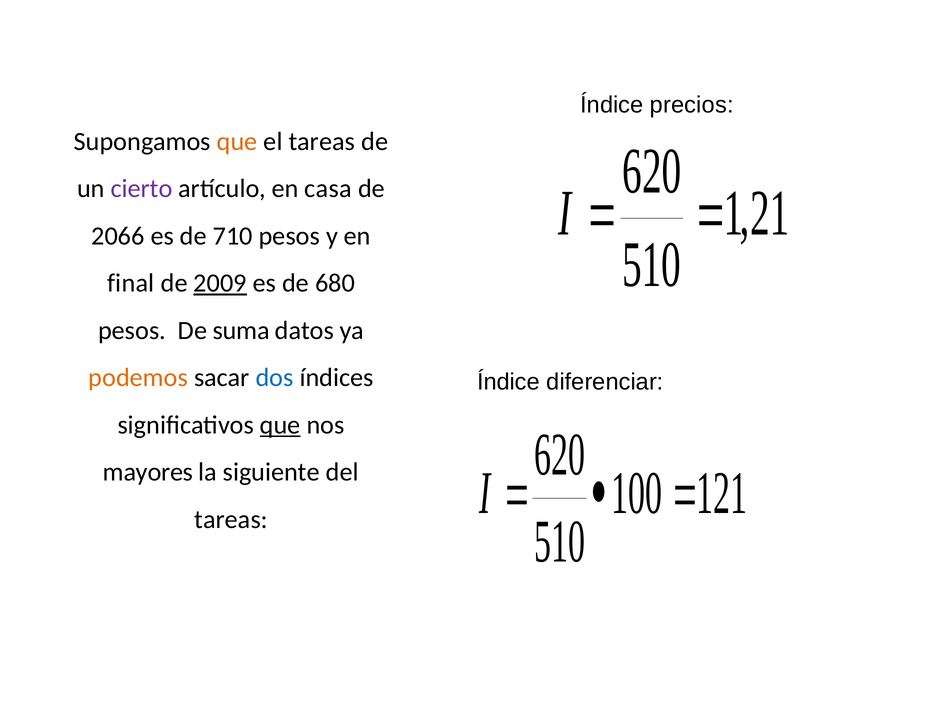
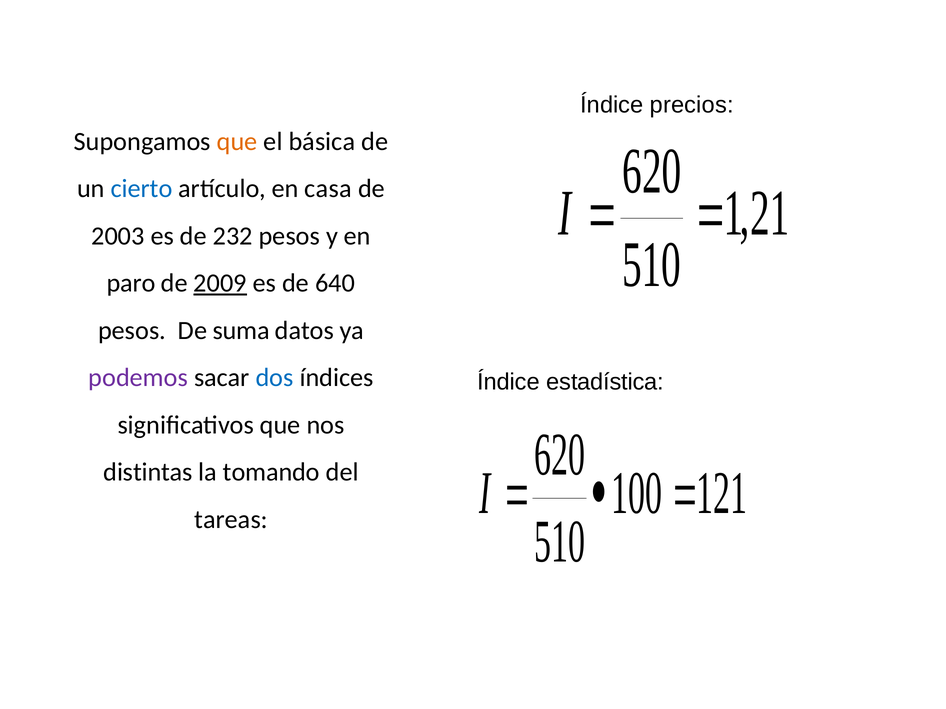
el tareas: tareas -> básica (322, 142)
cierto colour: purple -> blue (142, 189)
2066: 2066 -> 2003 (118, 236)
710: 710 -> 232 (233, 236)
final: final -> paro (131, 283)
680: 680 -> 640 (335, 283)
podemos colour: orange -> purple (138, 378)
diferenciar: diferenciar -> estadística (605, 382)
que underline: present -> none (280, 425)
mayores: mayores -> distintas (148, 473)
siguiente: siguiente -> tomando (271, 473)
